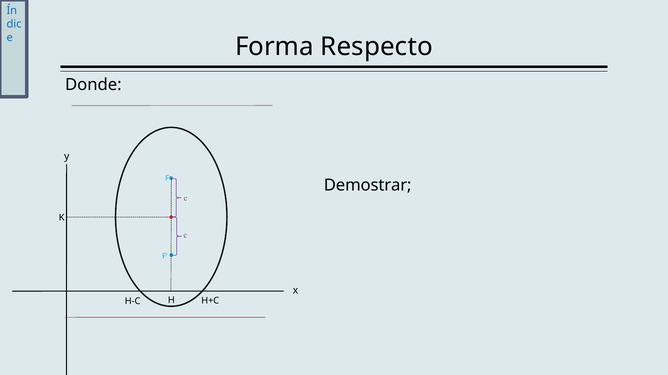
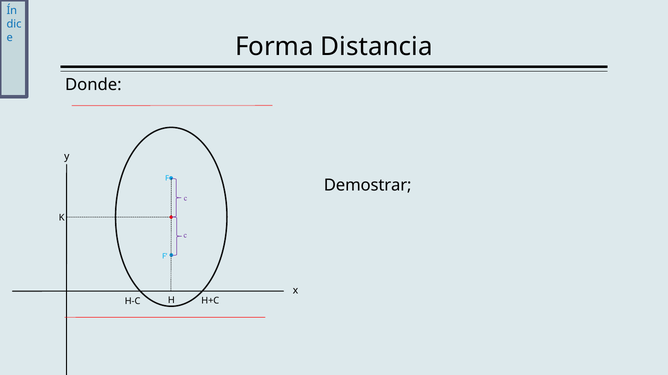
Respecto: Respecto -> Distancia (377, 47)
